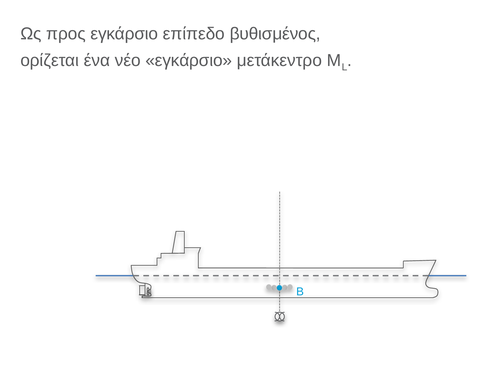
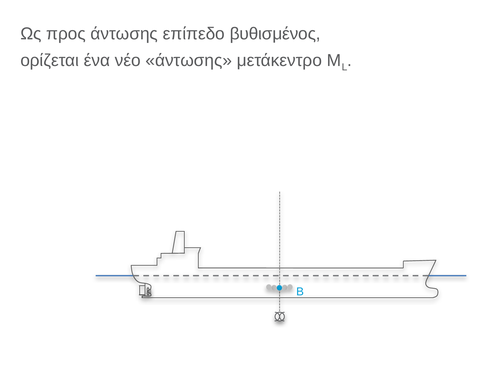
προς εγκάρσιο: εγκάρσιο -> άντωσης (124, 34)
νέο εγκάρσιο: εγκάρσιο -> άντωσης (189, 60)
